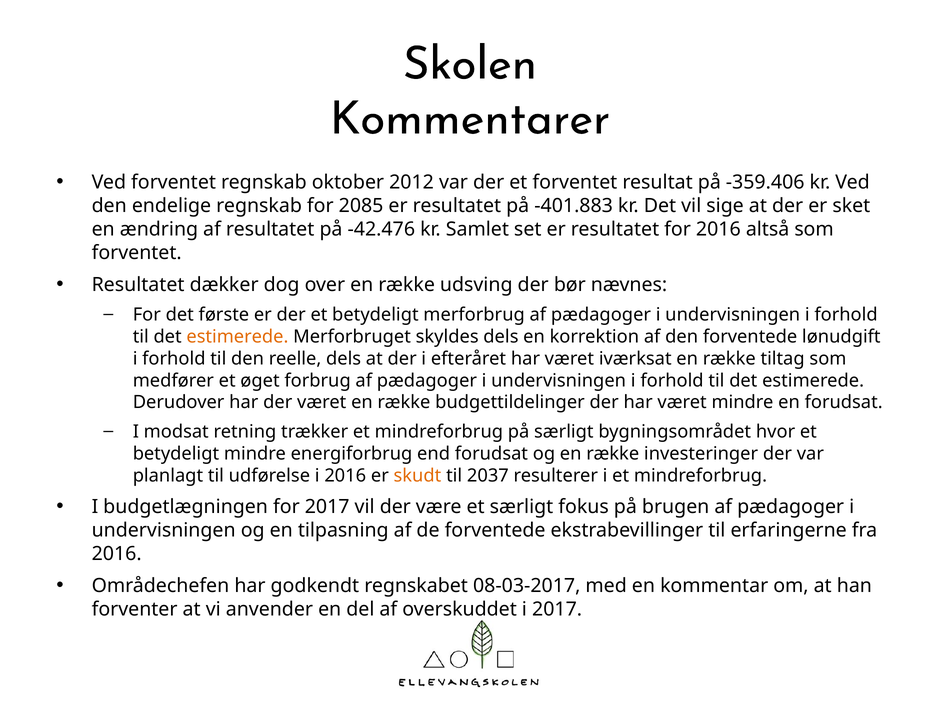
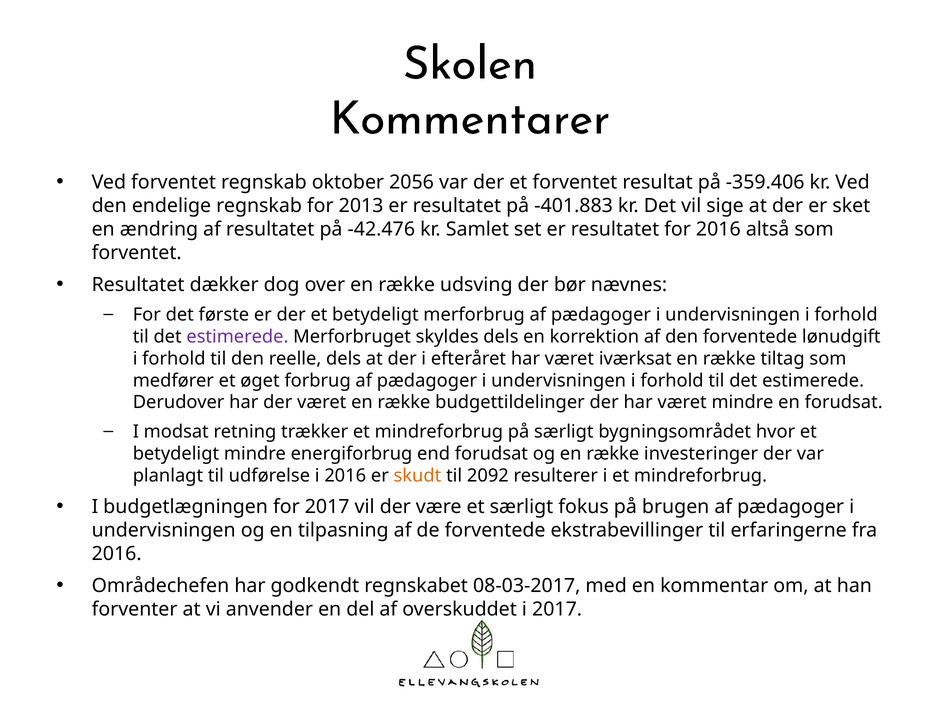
2012: 2012 -> 2056 (412, 182)
2085: 2085 -> 2013 (361, 206)
estimerede colour: orange -> purple (237, 337)
2037: 2037 -> 2092 (488, 476)
